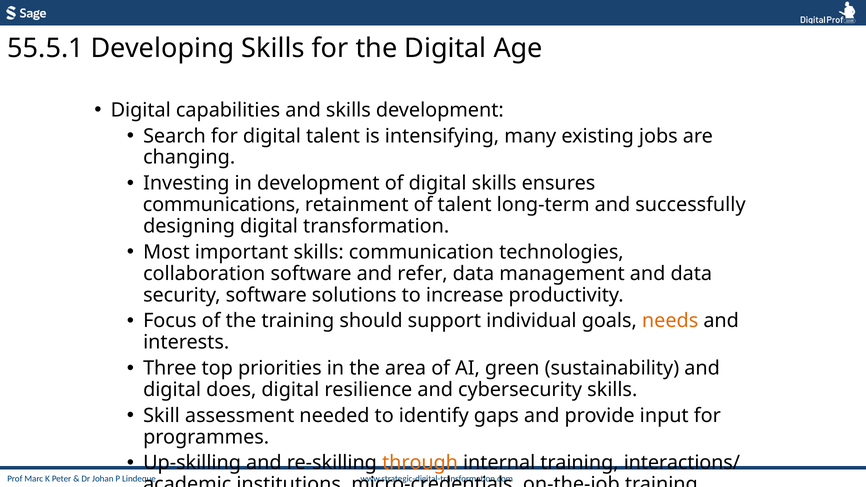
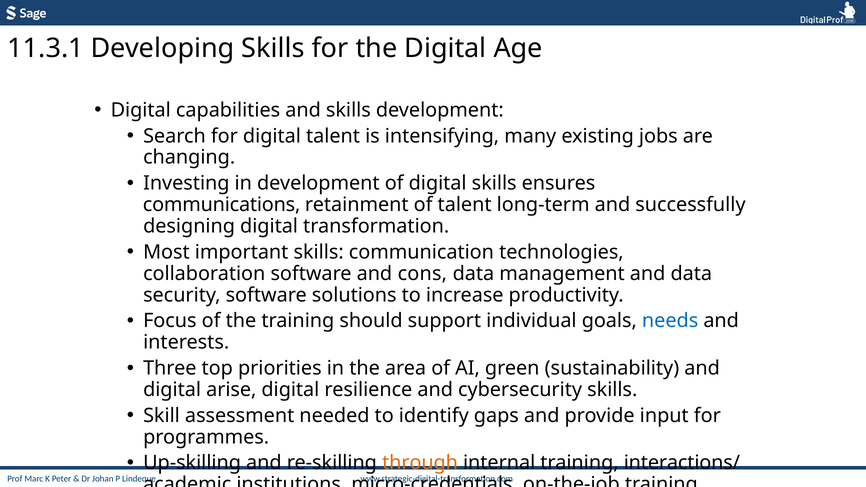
55.5.1: 55.5.1 -> 11.3.1 (46, 49)
refer: refer -> cons (422, 274)
needs colour: orange -> blue (670, 321)
does: does -> arise (231, 390)
